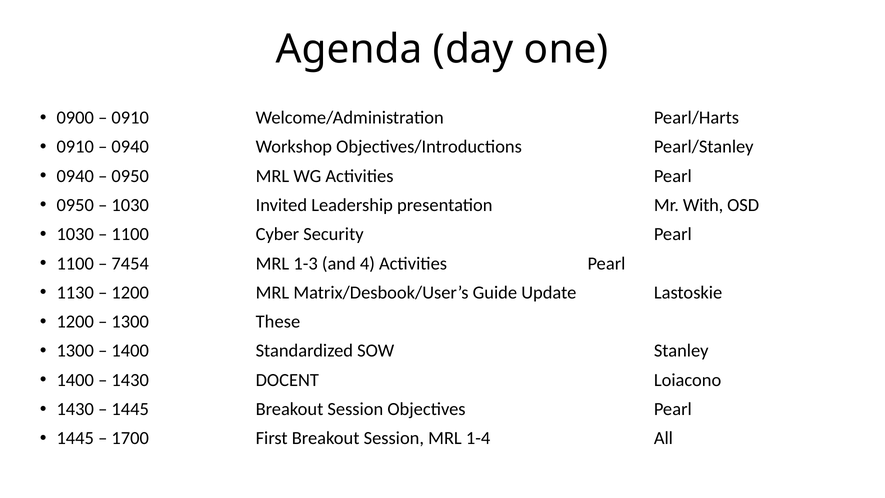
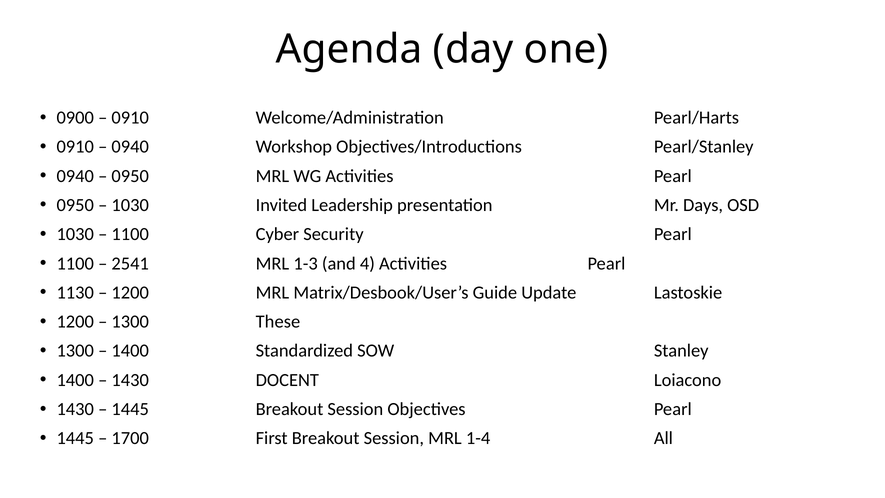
With: With -> Days (703, 205)
7454: 7454 -> 2541 (130, 263)
